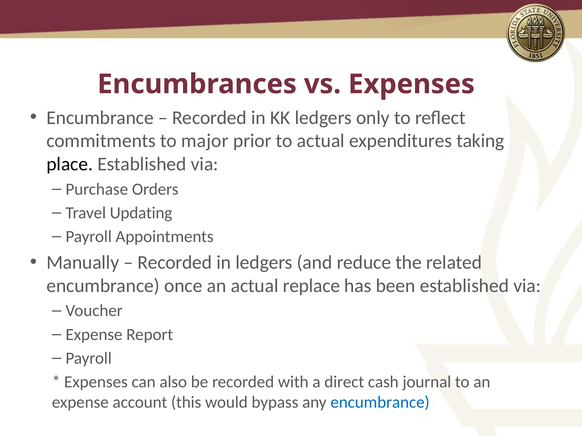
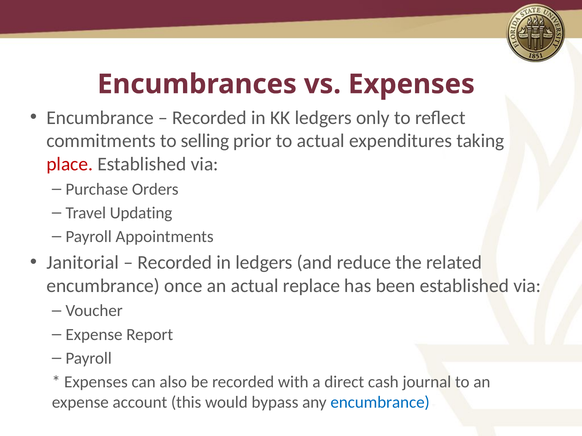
major: major -> selling (205, 141)
place colour: black -> red (70, 164)
Manually: Manually -> Janitorial (83, 263)
